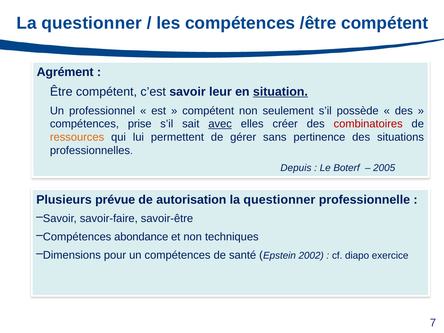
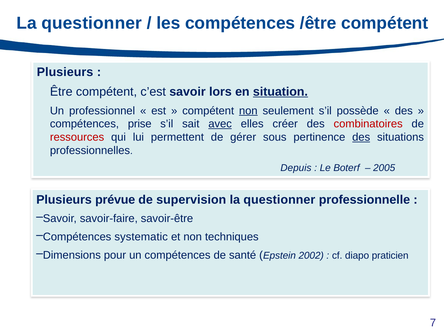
Agrément: Agrément -> Plusieurs (65, 72)
leur: leur -> lors (220, 92)
non underline: none -> present (248, 111)
ressources colour: orange -> red (77, 137)
sans: sans -> sous (275, 137)
des underline: none -> present (361, 137)
autorisation: autorisation -> supervision (191, 200)
abondance: abondance -> systematic (141, 237)
exercice: exercice -> praticien (390, 255)
